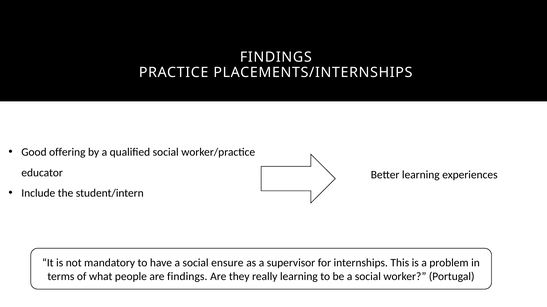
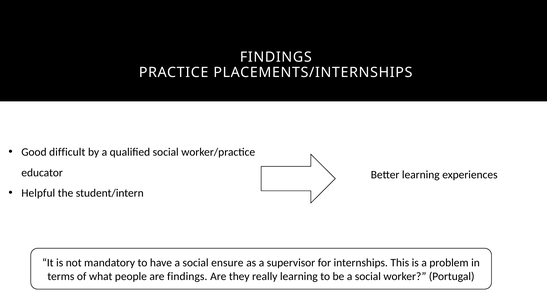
offering: offering -> difficult (67, 152)
Include: Include -> Helpful (38, 193)
